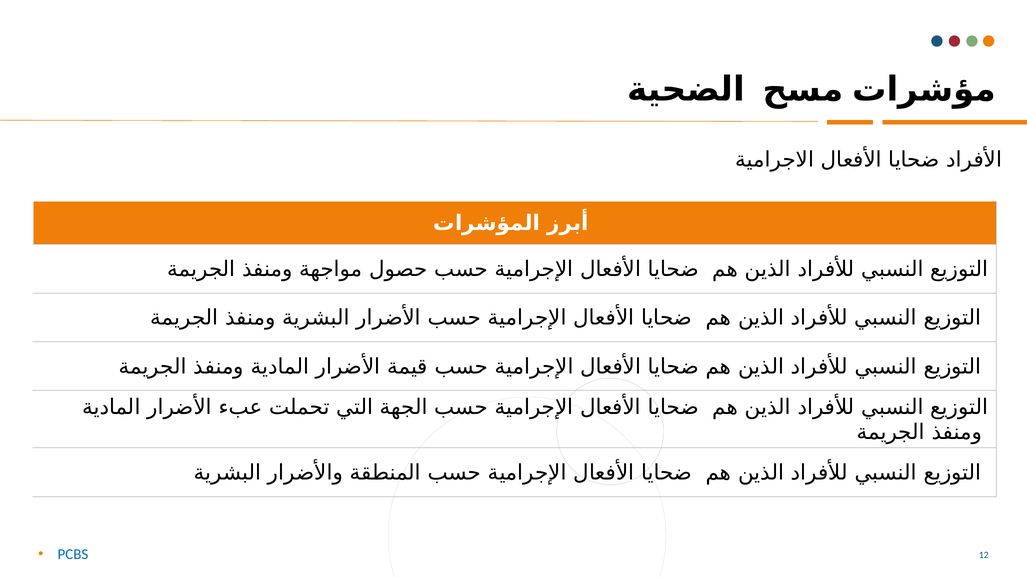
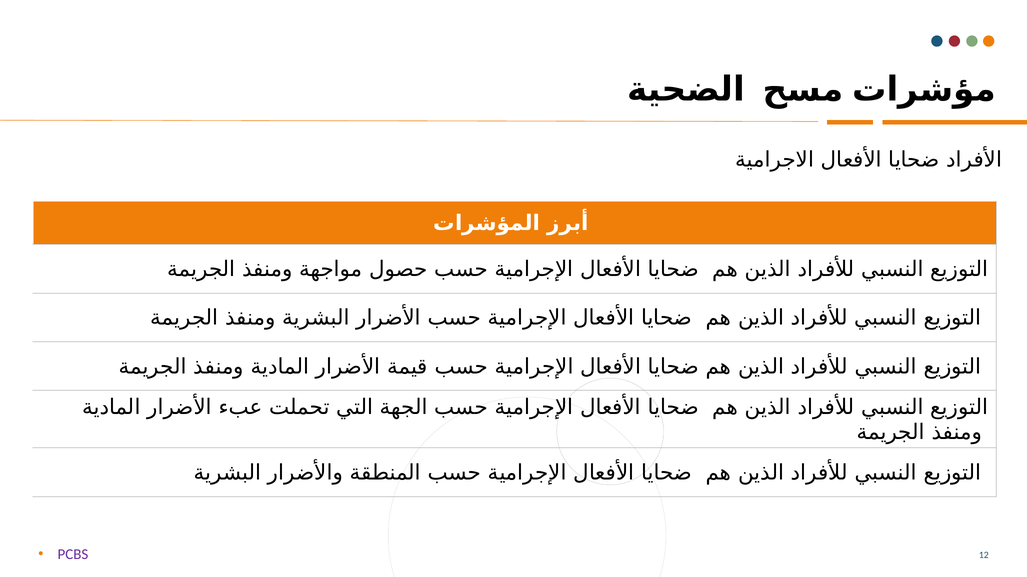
PCBS colour: blue -> purple (73, 555)
